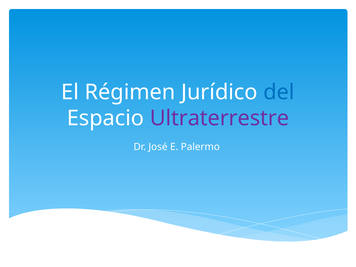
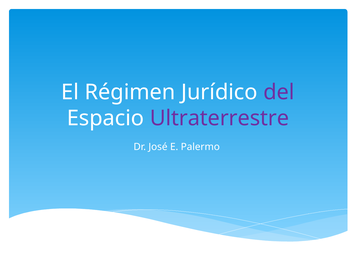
del colour: blue -> purple (279, 92)
